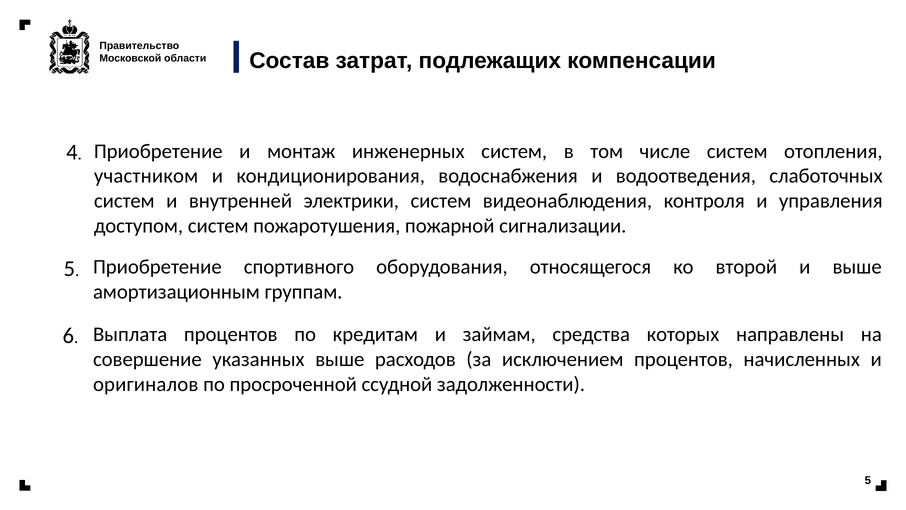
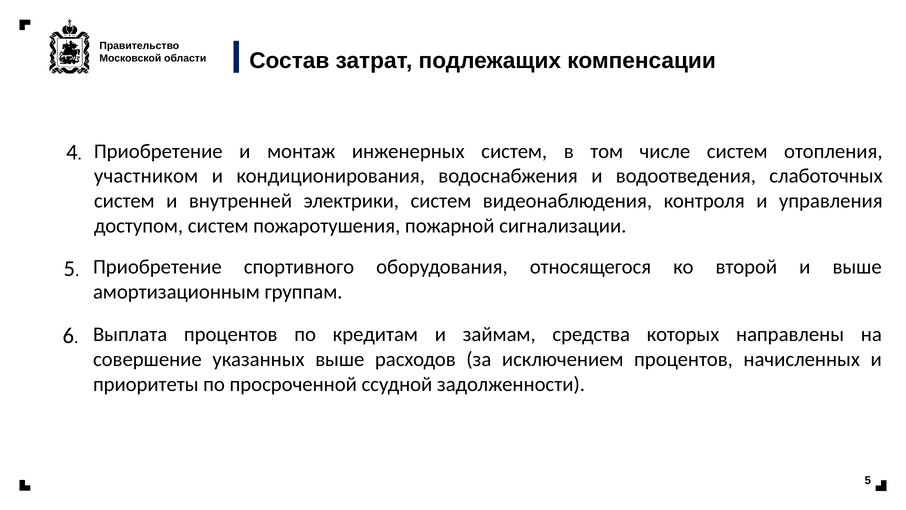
оригиналов: оригиналов -> приоритеты (146, 384)
